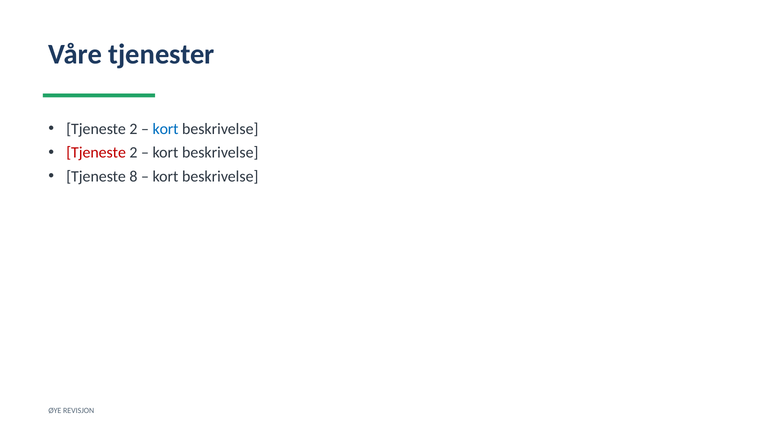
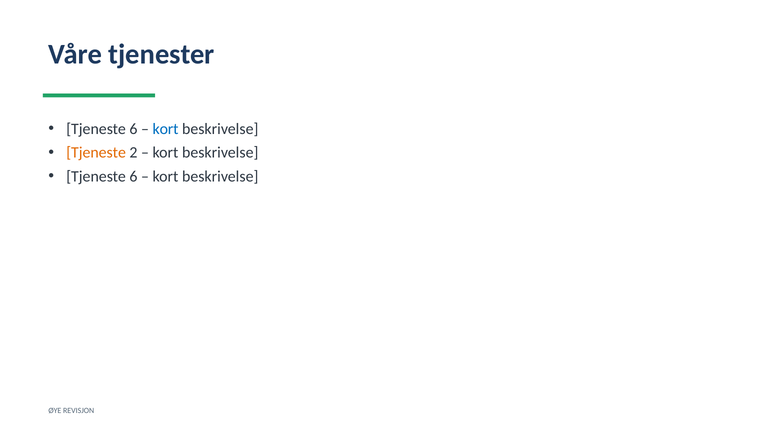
2: 2 -> 6 (133, 129)
Tjeneste colour: red -> orange (96, 153)
8: 8 -> 6 (133, 176)
